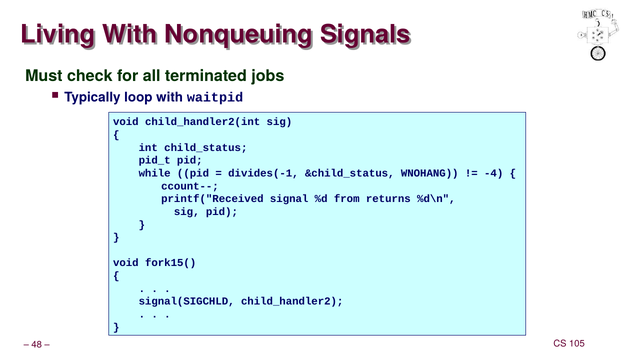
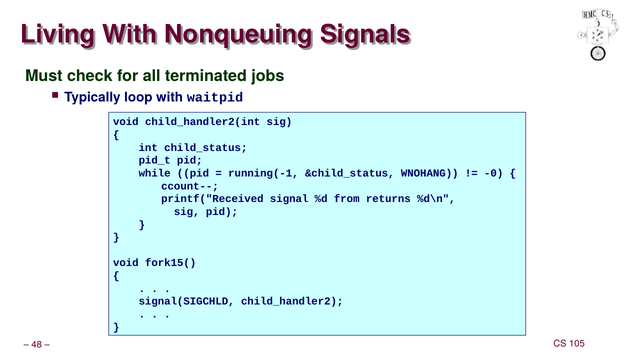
divides(-1: divides(-1 -> running(-1 (263, 173)
-4: -4 -> -0 (494, 173)
